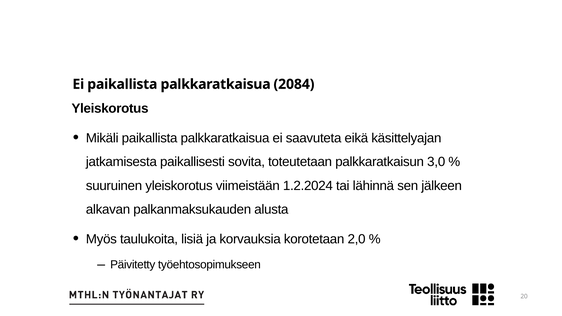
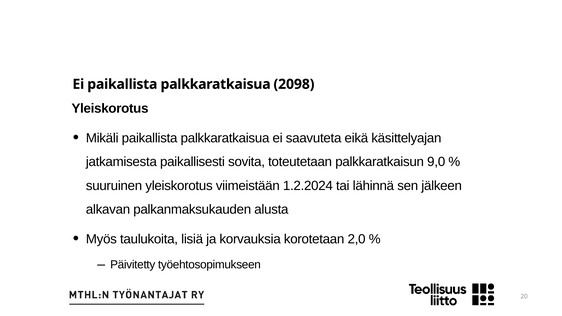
2084: 2084 -> 2098 (294, 84)
3,0: 3,0 -> 9,0 (436, 162)
